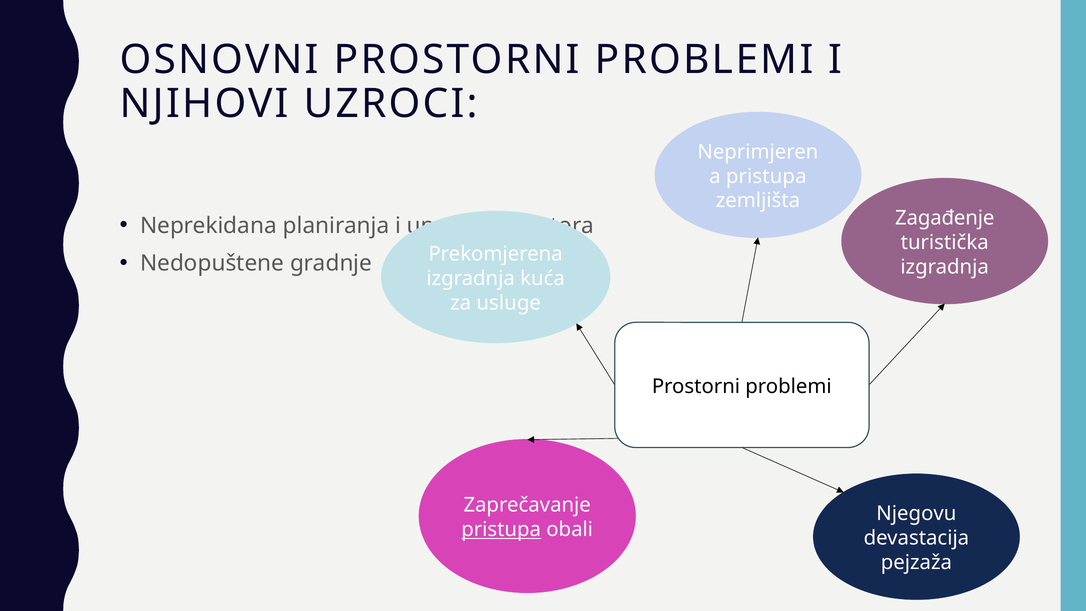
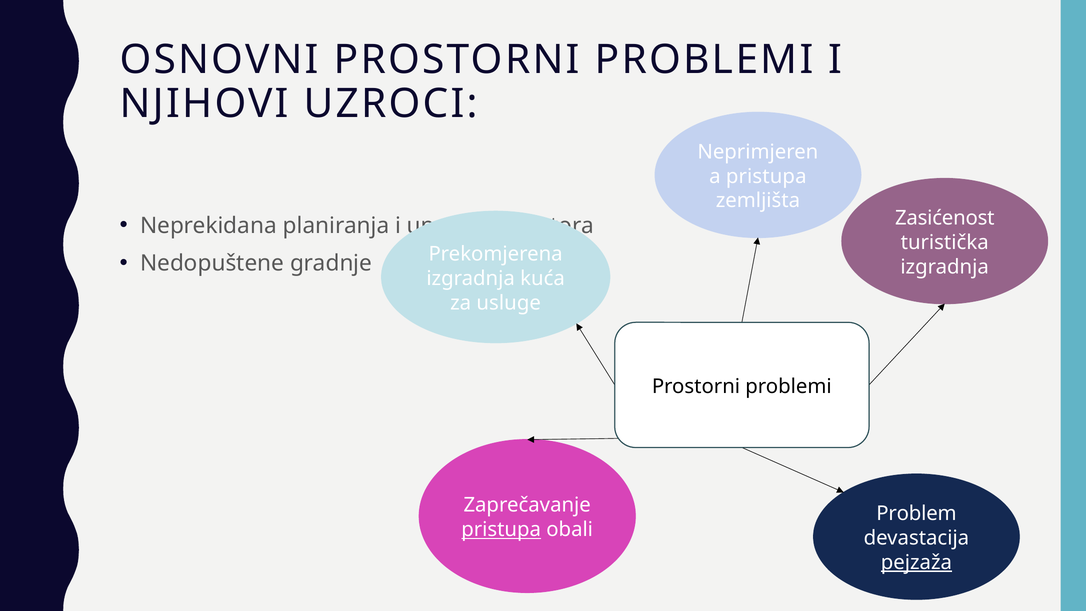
Zagađenje: Zagađenje -> Zasićenost (945, 218)
Njegovu: Njegovu -> Problem (916, 514)
pejzaža underline: none -> present (916, 562)
